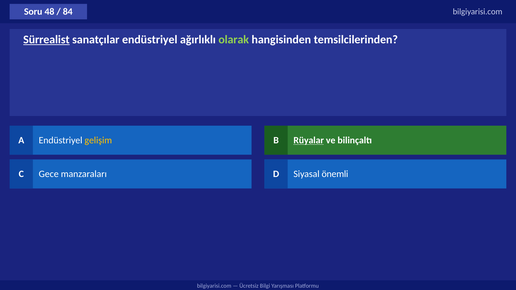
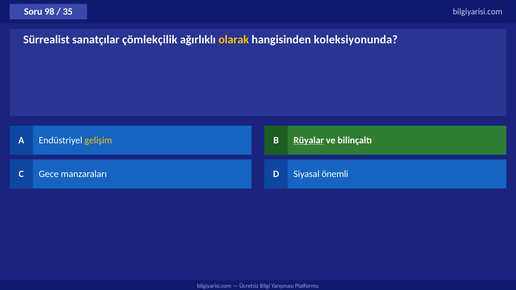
48: 48 -> 98 (49, 12)
84: 84 -> 35 (68, 12)
Sürrealist underline: present -> none (46, 40)
sanatçılar endüstriyel: endüstriyel -> çömlekçilik (150, 40)
olarak colour: light green -> yellow (234, 40)
temsilcilerinden: temsilcilerinden -> koleksiyonunda (356, 40)
